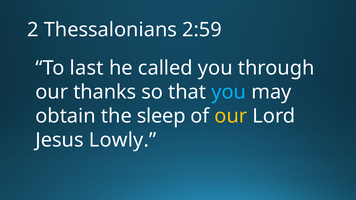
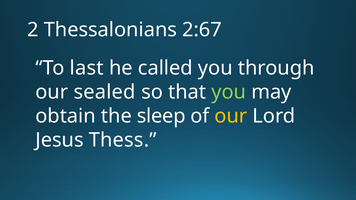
2:59: 2:59 -> 2:67 (202, 30)
thanks: thanks -> sealed (105, 92)
you colour: light blue -> light green (229, 92)
Lowly: Lowly -> Thess (123, 140)
